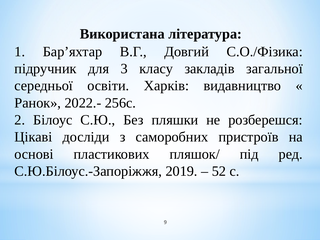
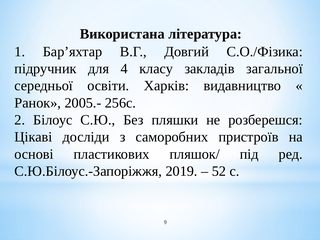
3: 3 -> 4 (124, 69)
2022.-: 2022.- -> 2005.- (83, 103)
